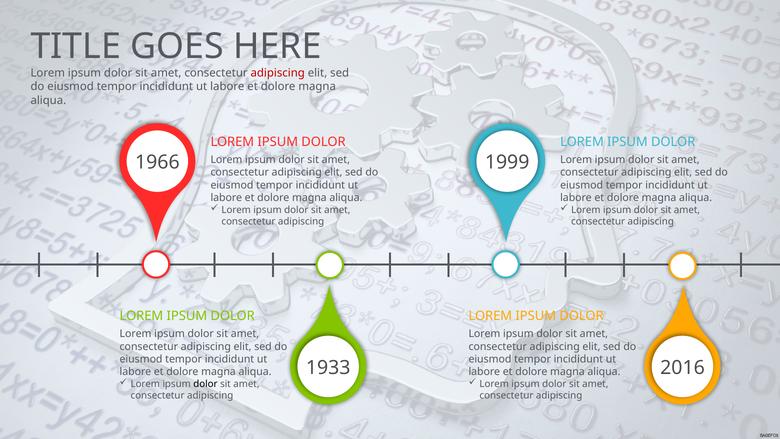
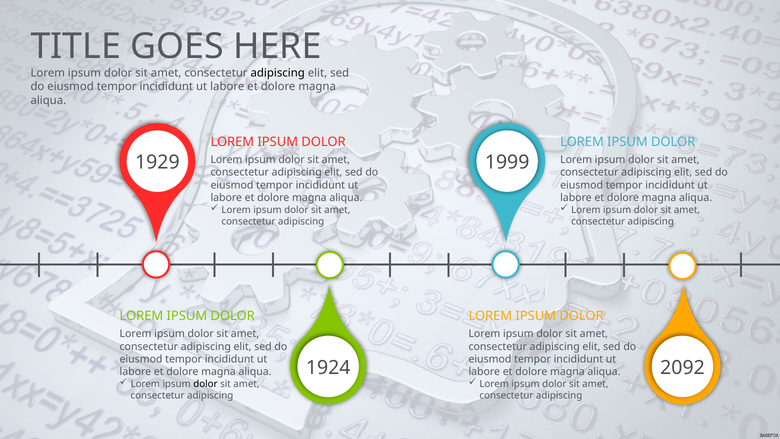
adipiscing colour: red -> black (278, 73)
1966: 1966 -> 1929 (157, 162)
1933: 1933 -> 1924 (328, 367)
2016: 2016 -> 2092 (683, 367)
